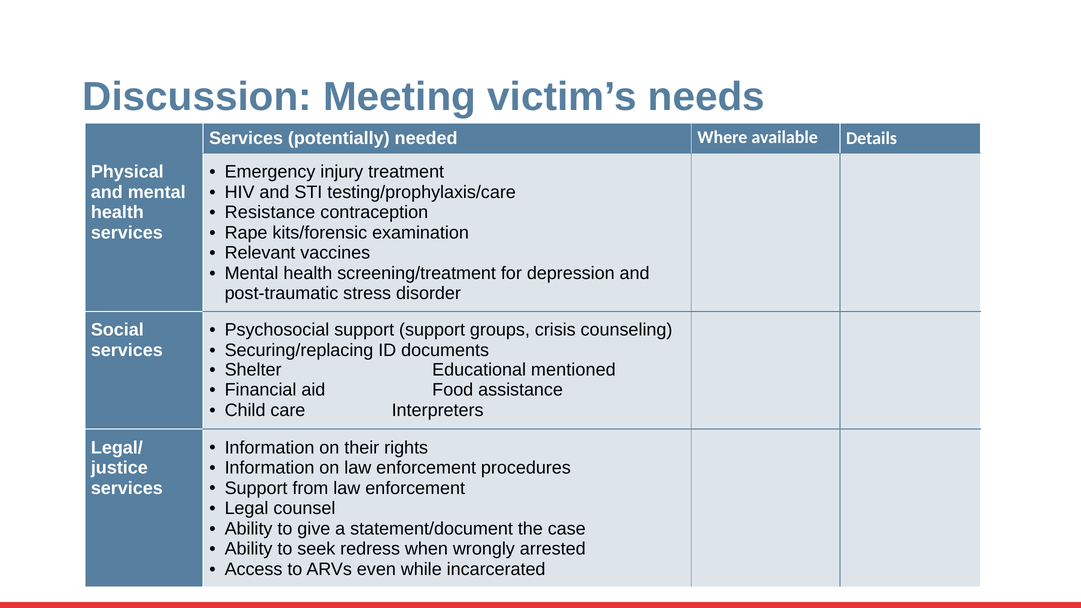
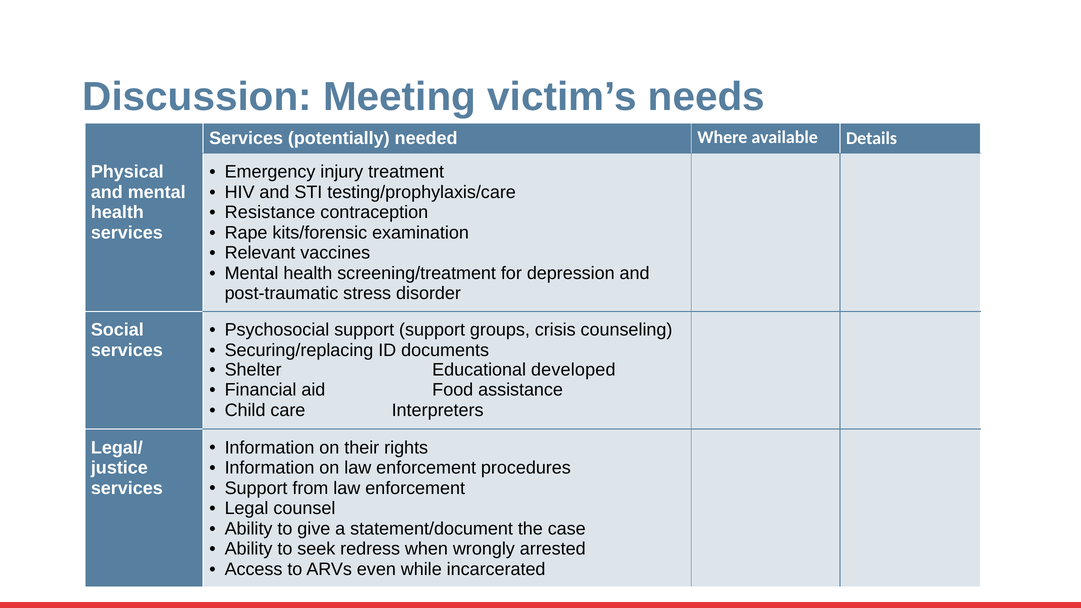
mentioned: mentioned -> developed (573, 370)
